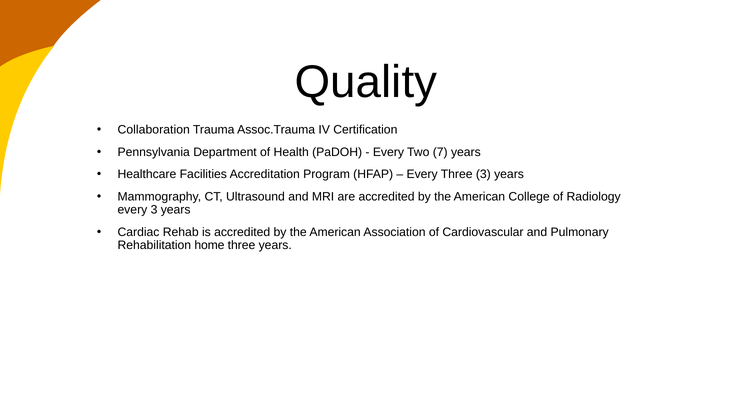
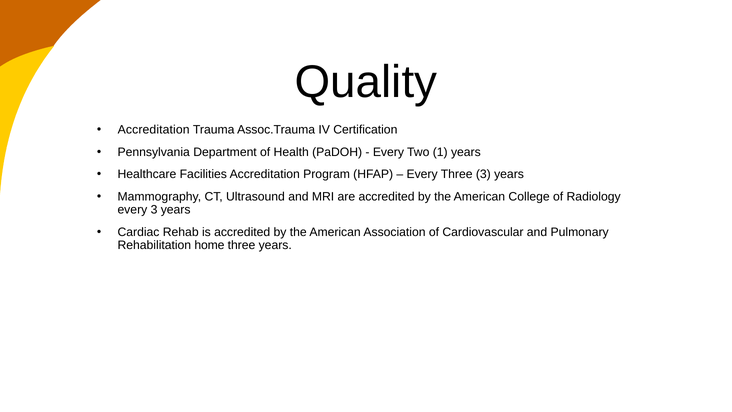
Collaboration: Collaboration -> Accreditation (154, 130)
7: 7 -> 1 (440, 152)
